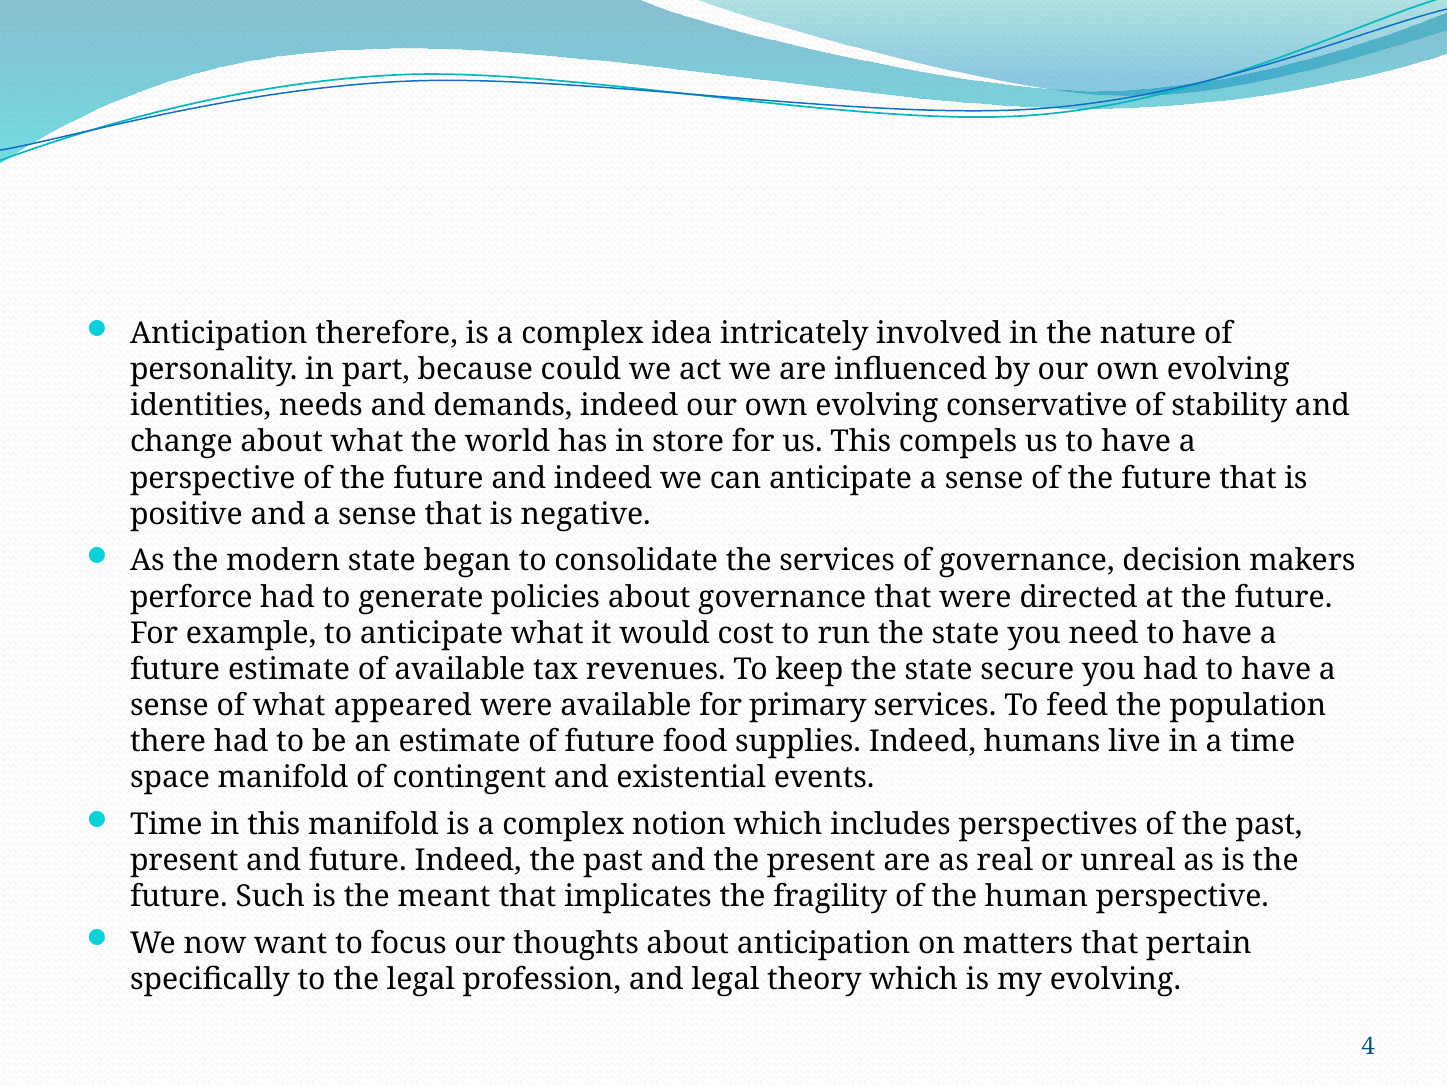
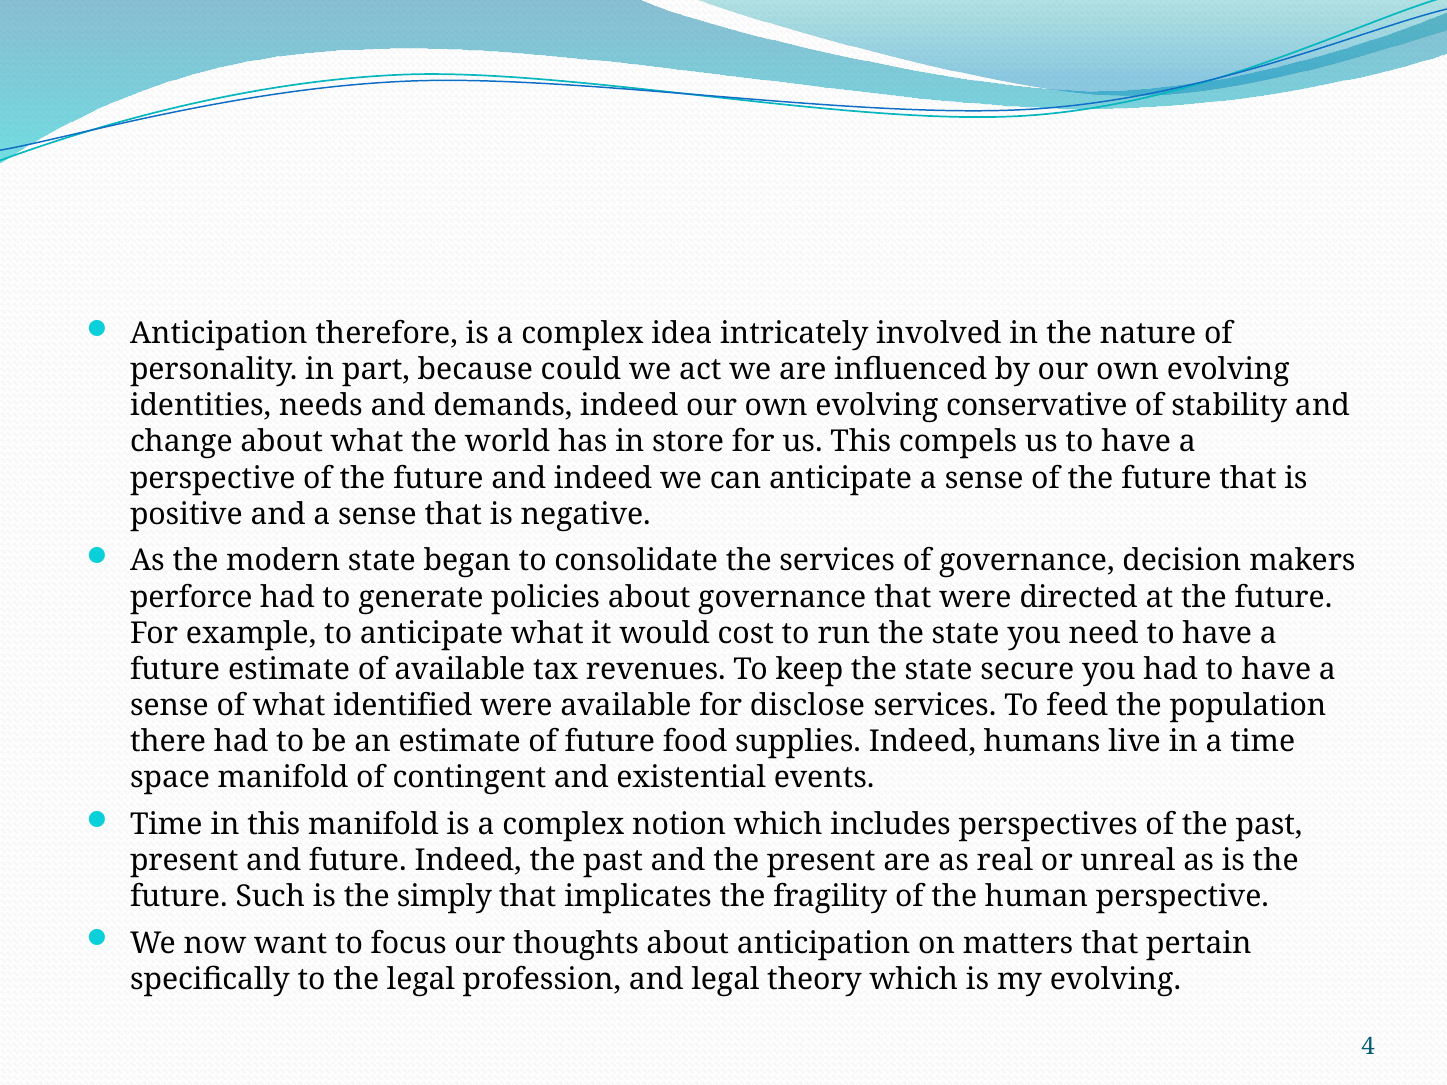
appeared: appeared -> identified (403, 706)
primary: primary -> disclose (807, 706)
meant: meant -> simply (444, 897)
